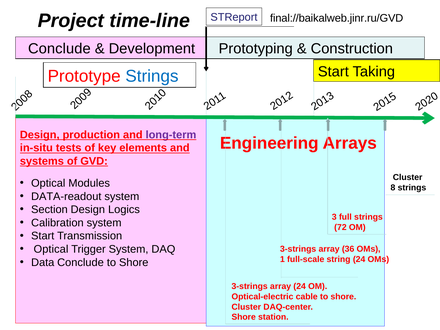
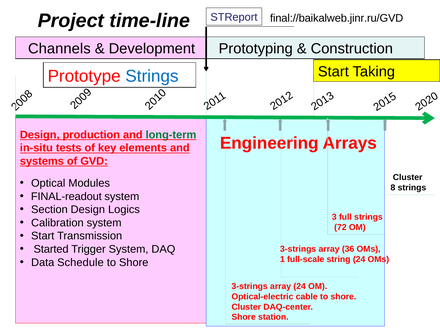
Conclude: Conclude -> Channels (59, 49)
long-term colour: purple -> green (171, 135)
DATA-readout: DATA-readout -> FINAL-readout (66, 196)
Optical: Optical -> Started (51, 249)
Data Conclude: Conclude -> Schedule (80, 262)
